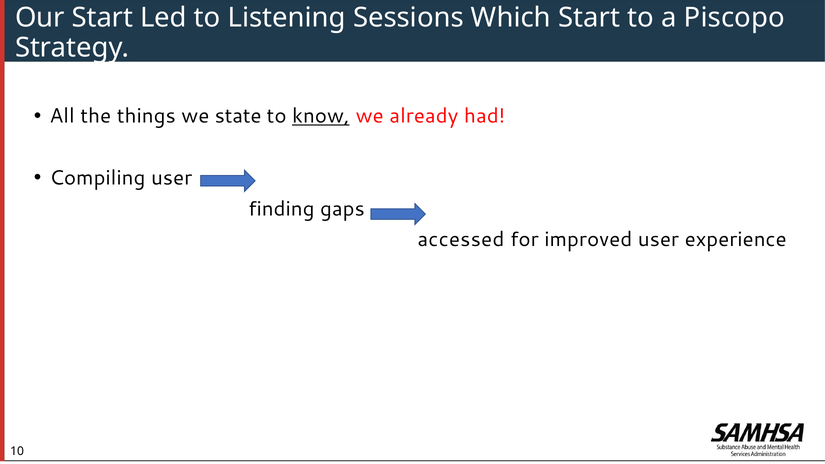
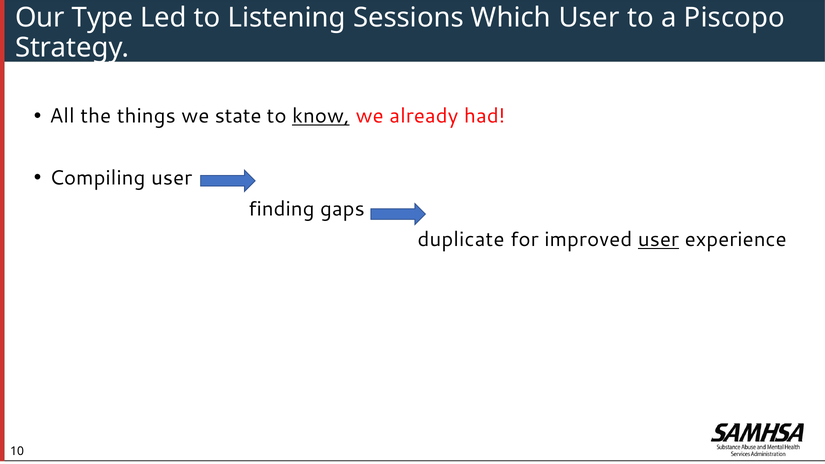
Our Start: Start -> Type (103, 18)
Which Start: Start -> User (589, 18)
accessed: accessed -> duplicate (461, 240)
user underline: none -> present (658, 240)
